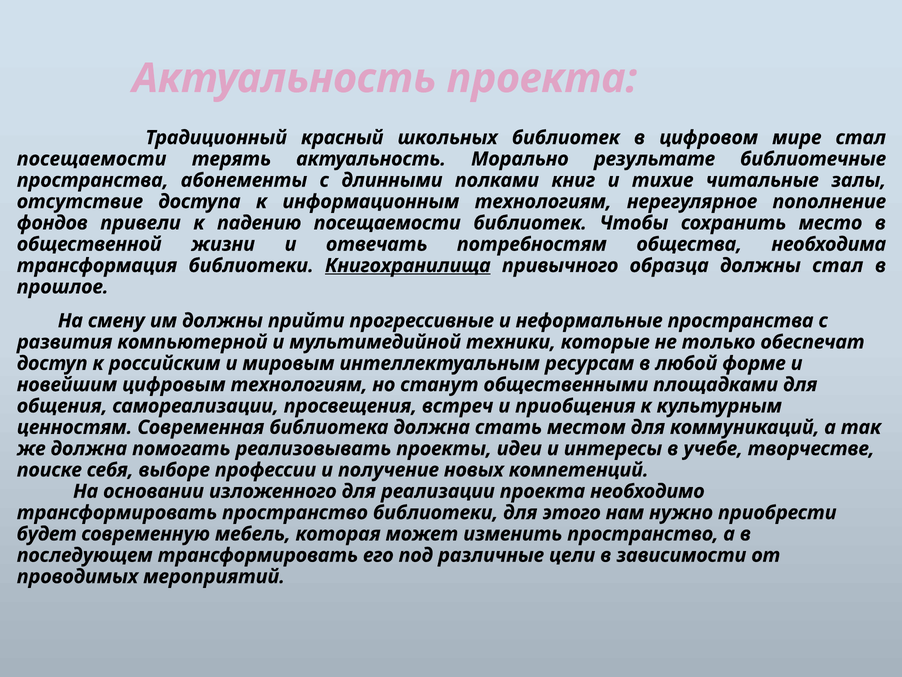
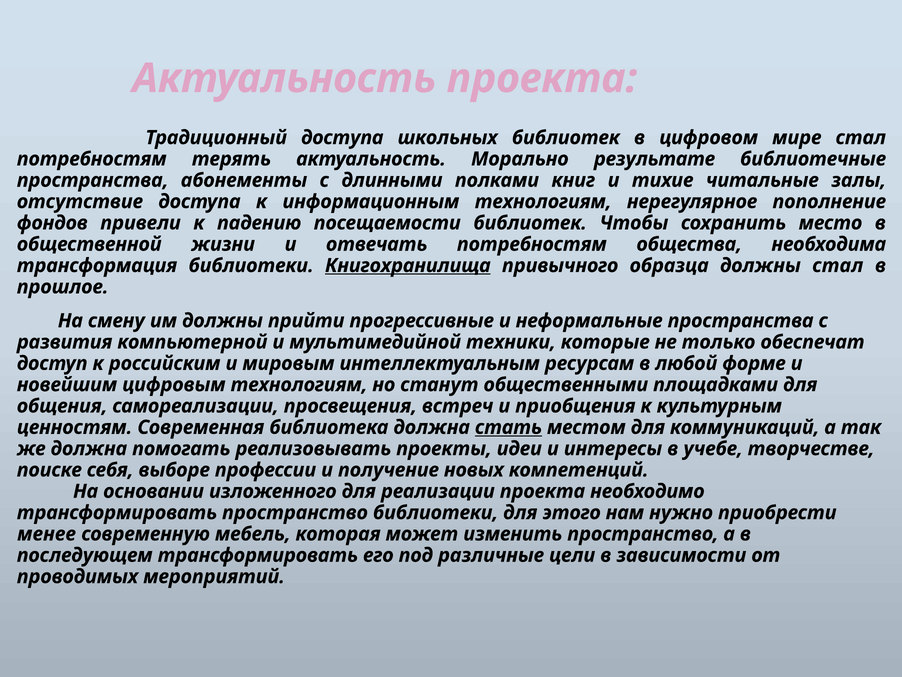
Традиционный красный: красный -> доступа (342, 138)
посещаемости: посещаемости -> потребностям (92, 159)
стать underline: none -> present (508, 427)
будет: будет -> менее (47, 534)
